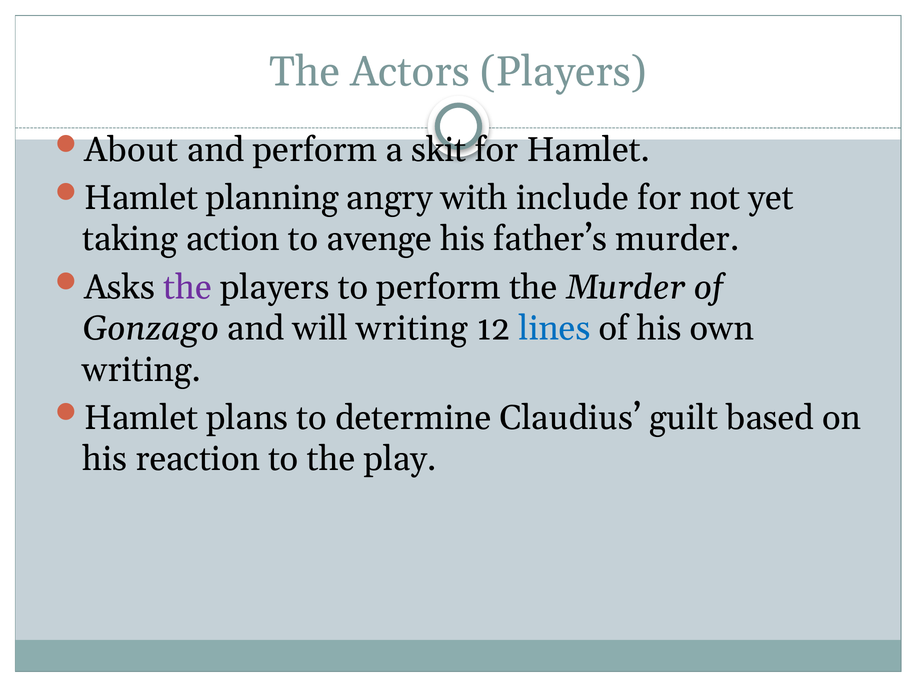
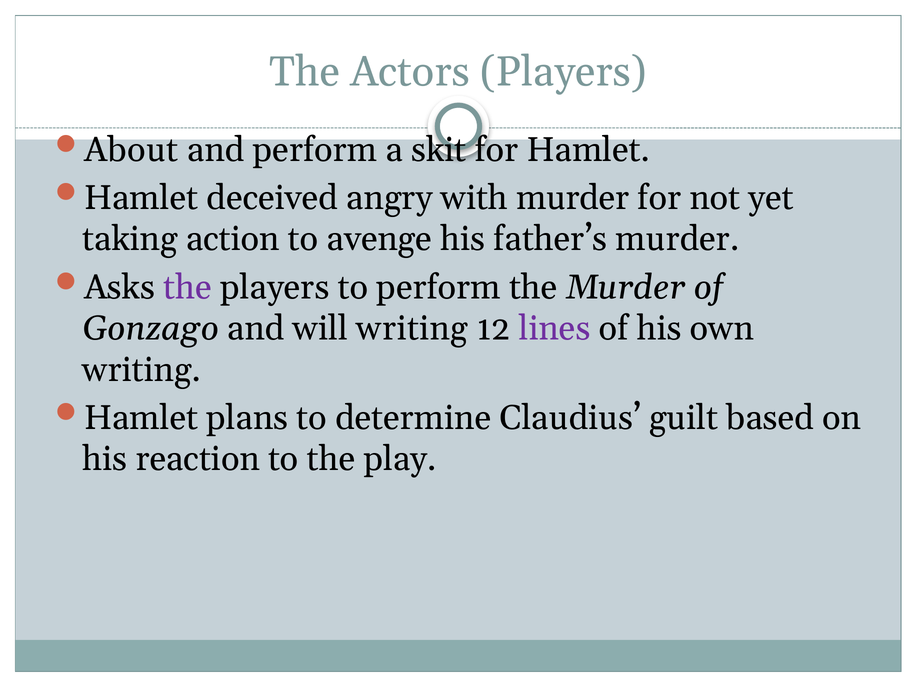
planning: planning -> deceived (272, 198)
with include: include -> murder (573, 198)
lines colour: blue -> purple (555, 329)
